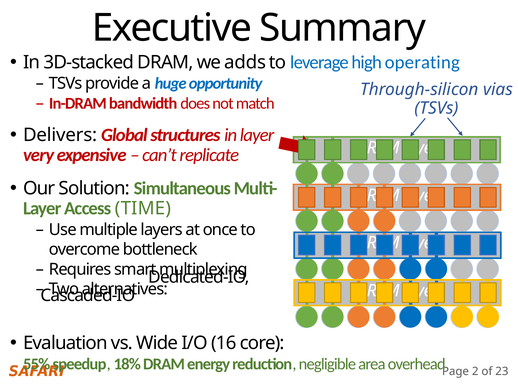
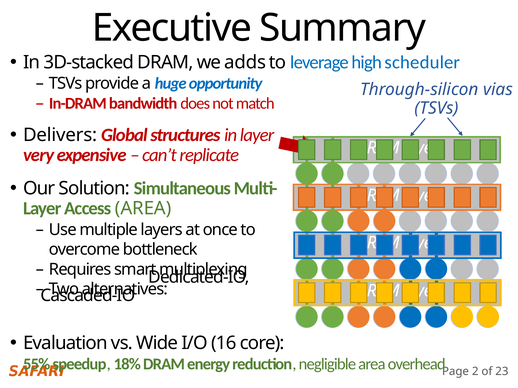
operating: operating -> scheduler (422, 63)
Access TIME: TIME -> AREA (143, 209)
